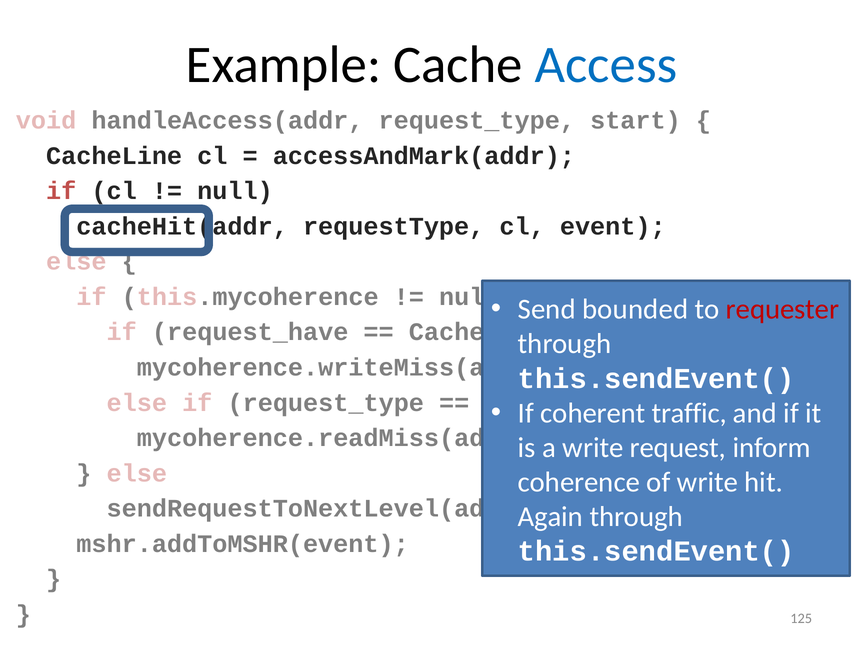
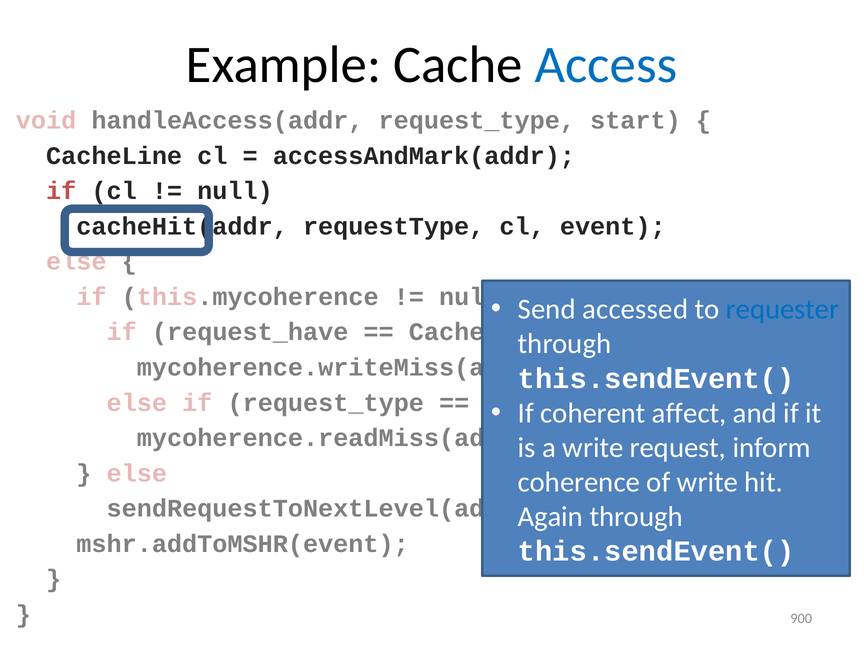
bounded: bounded -> accessed (635, 309)
requester colour: red -> blue (783, 309)
traffic: traffic -> affect (689, 413)
125: 125 -> 900 (801, 619)
